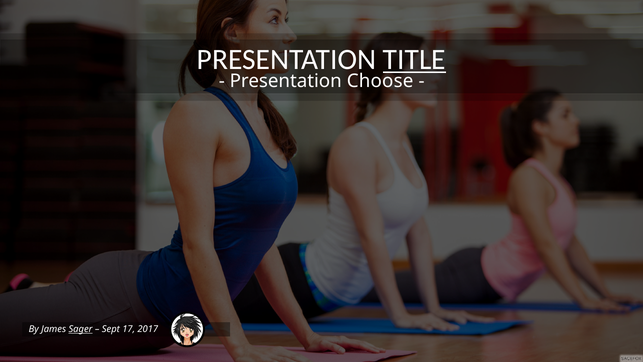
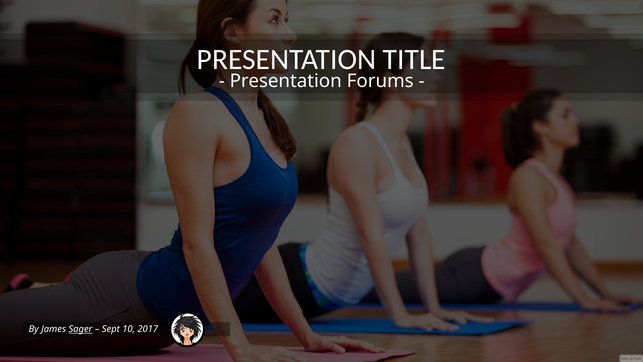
TITLE underline: present -> none (414, 60)
Choose: Choose -> Forums (380, 81)
17: 17 -> 10 (129, 329)
